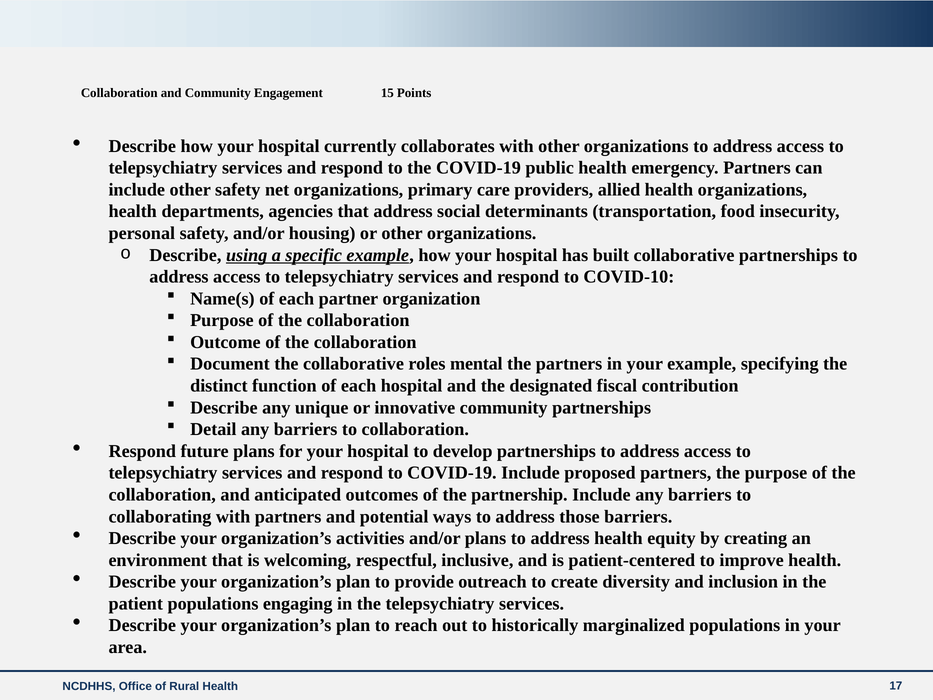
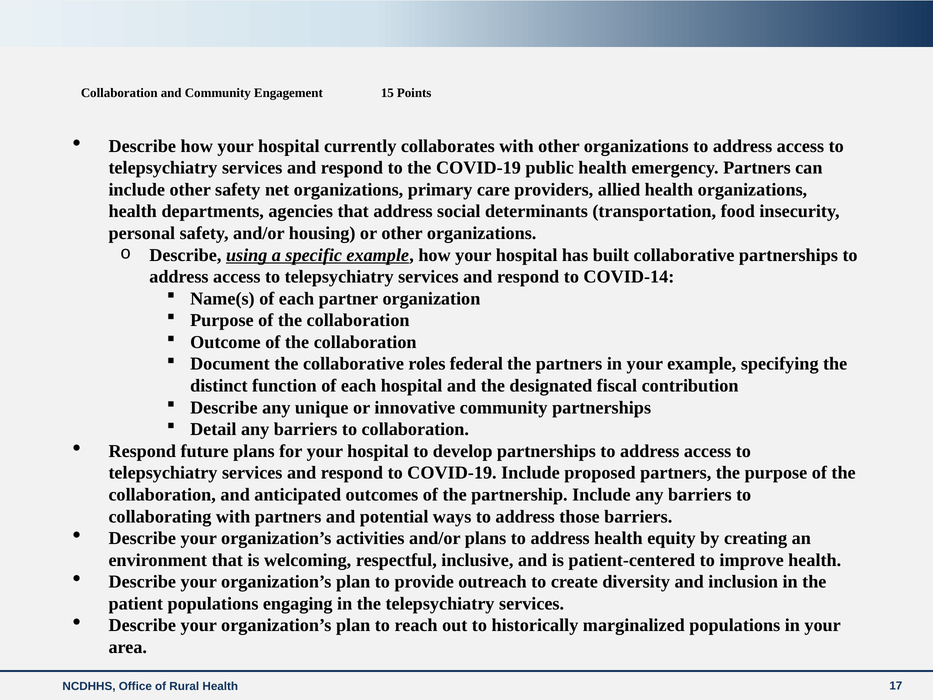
COVID-10: COVID-10 -> COVID-14 (629, 277)
mental: mental -> federal (476, 364)
